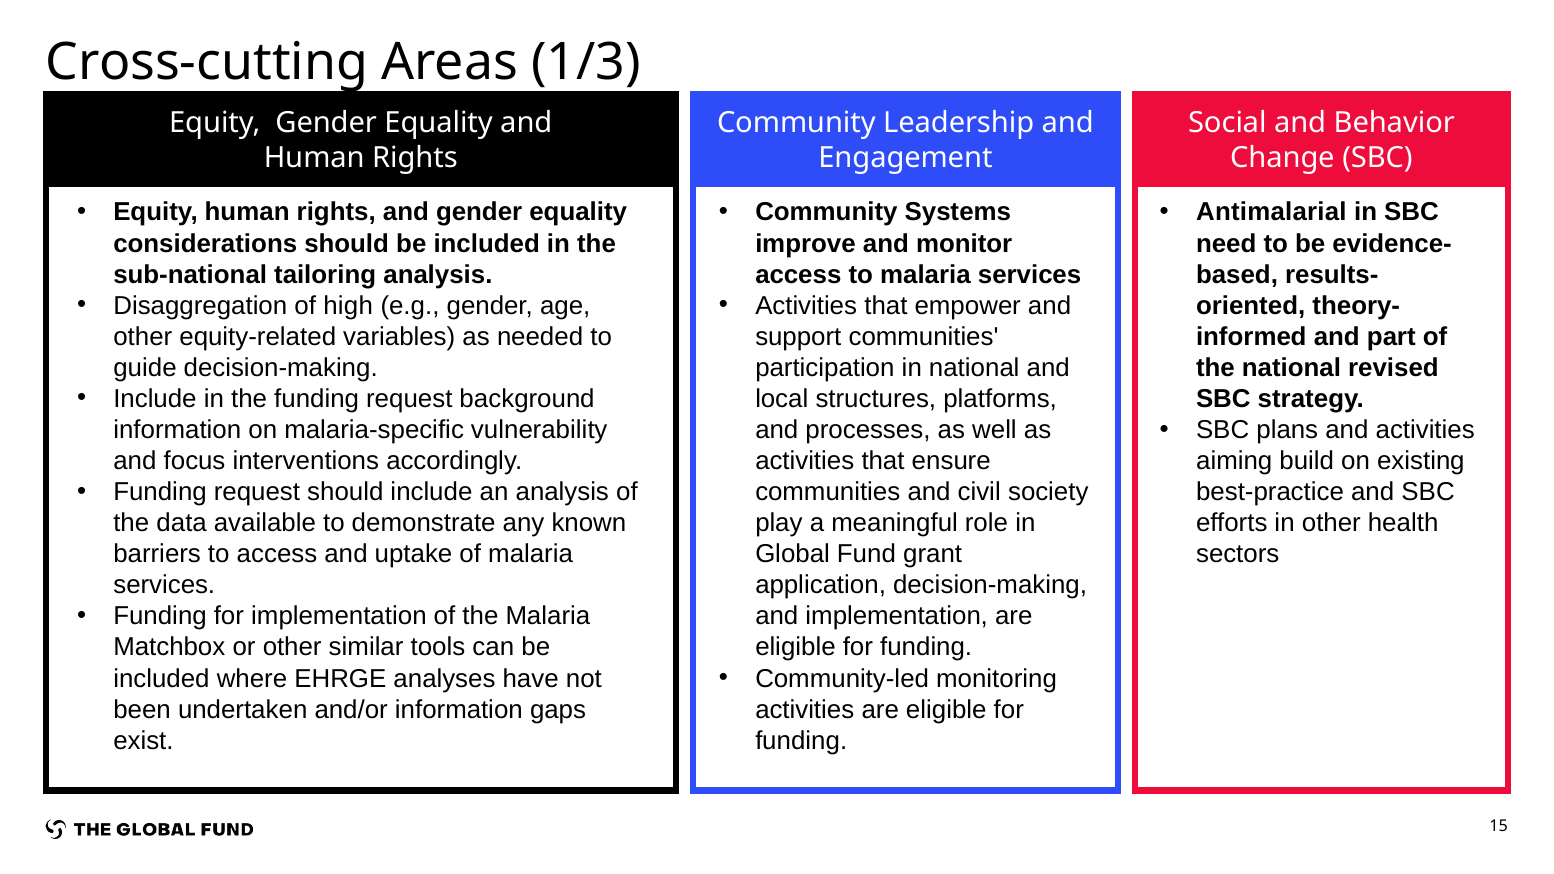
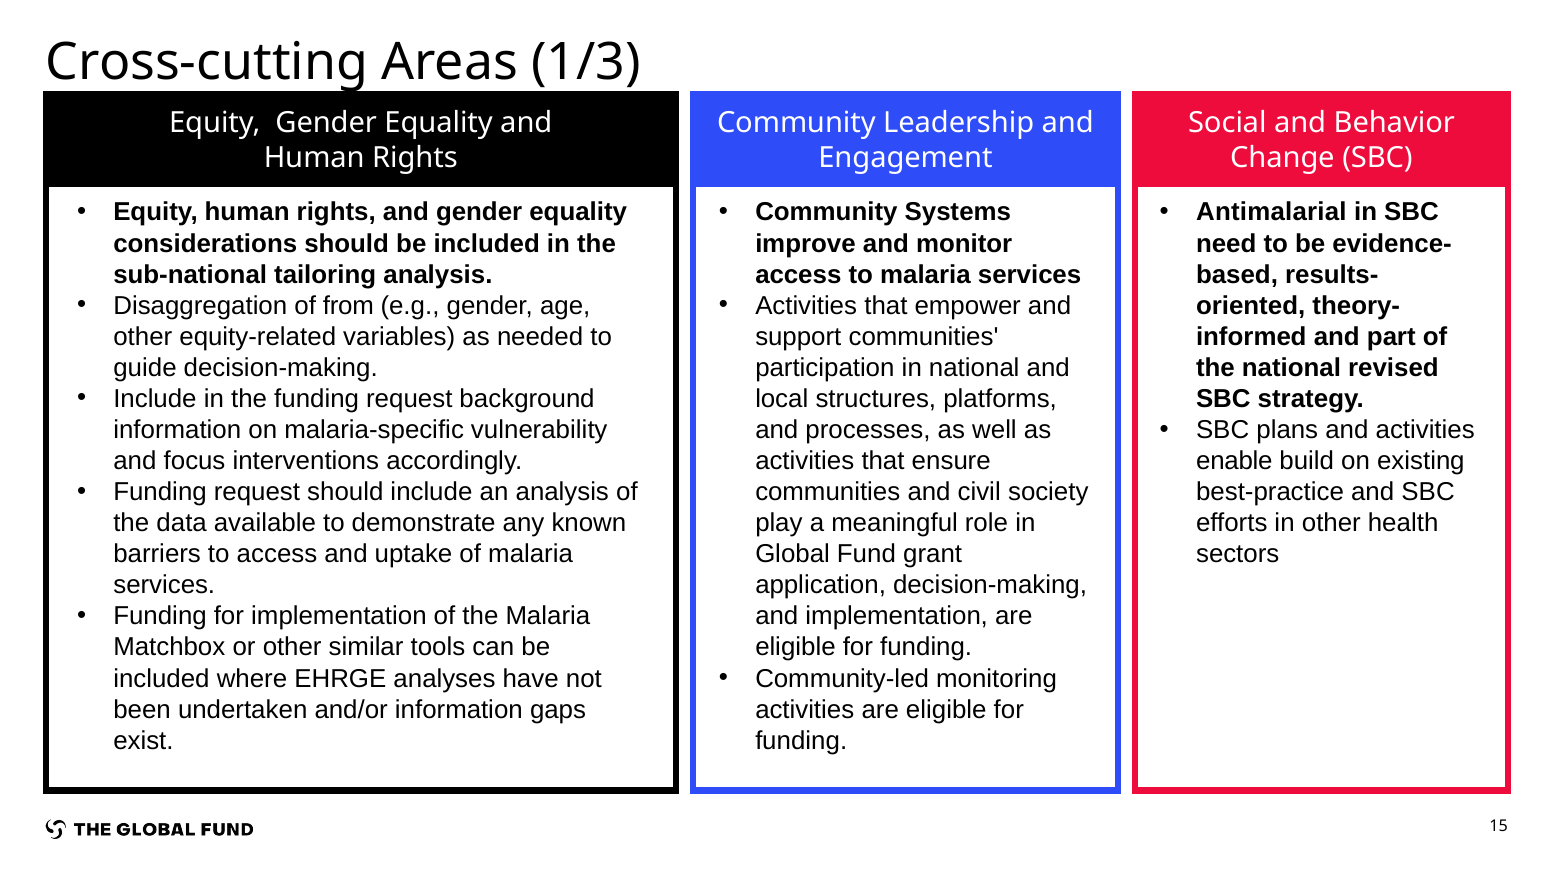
high: high -> from (348, 306)
aiming: aiming -> enable (1234, 461)
